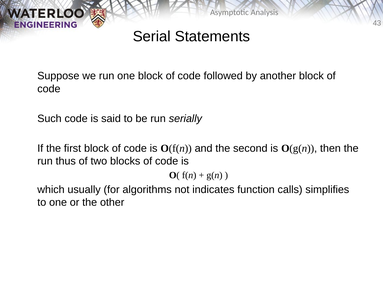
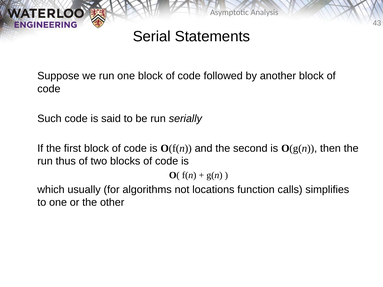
indicates: indicates -> locations (213, 190)
